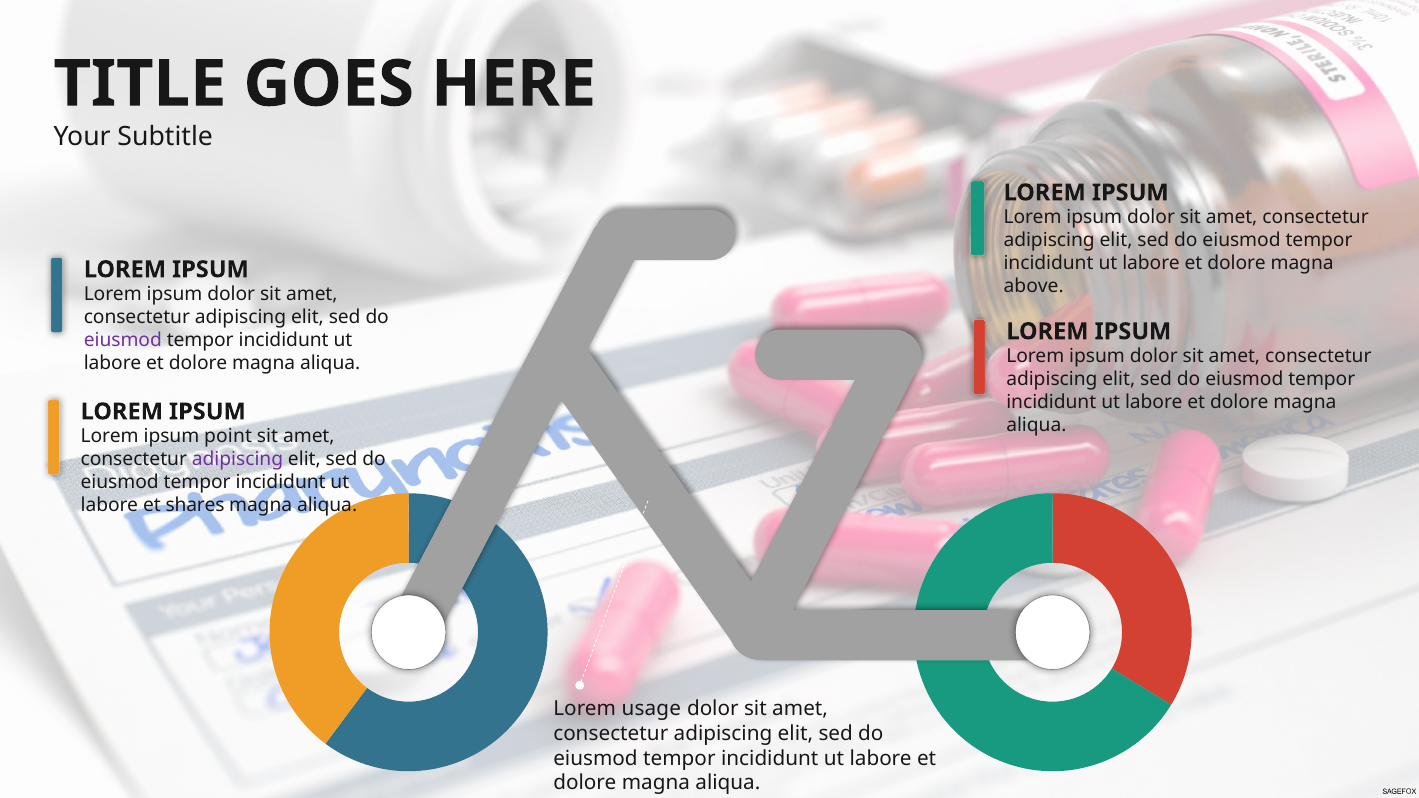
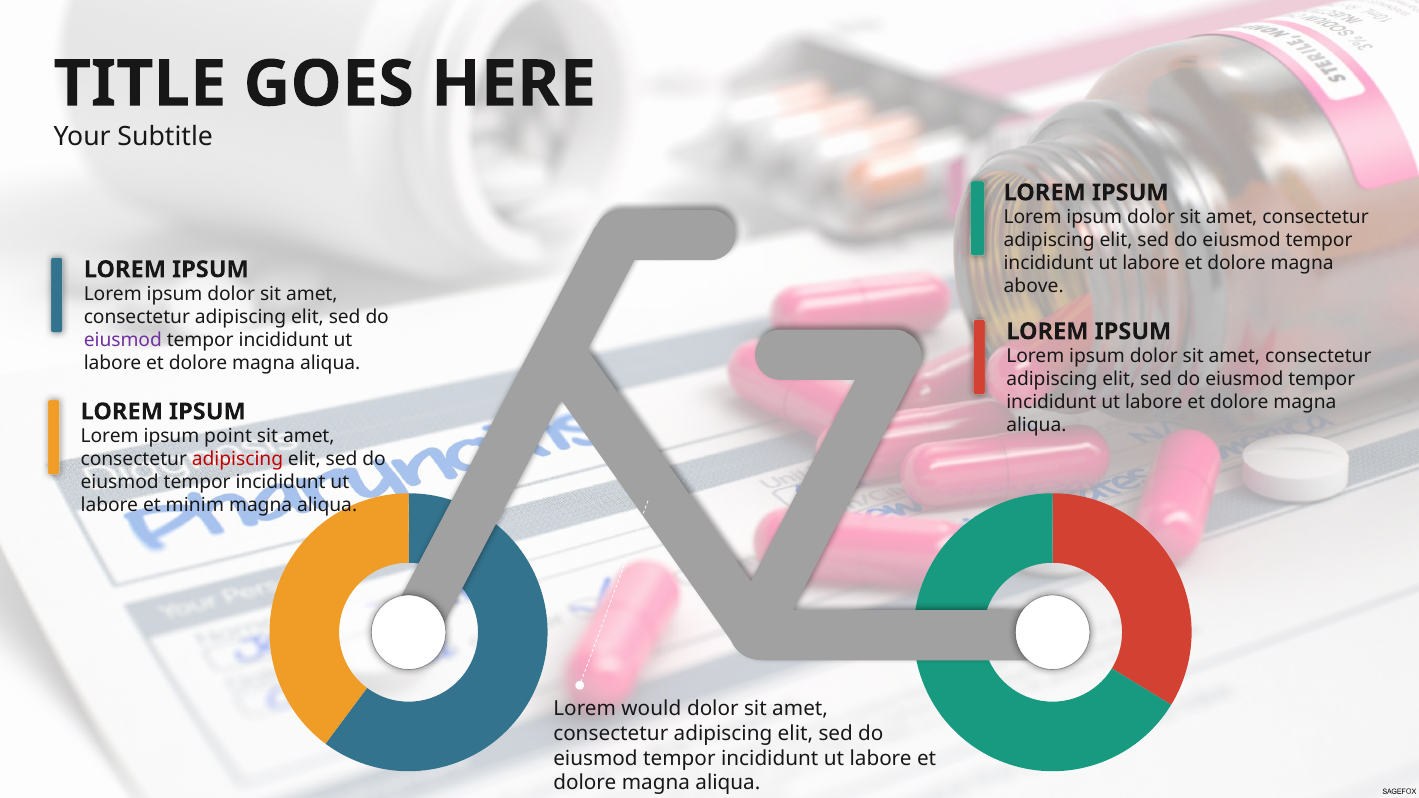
adipiscing colour: purple -> red (237, 459)
shares: shares -> minim (195, 506)
usage: usage -> would (651, 709)
